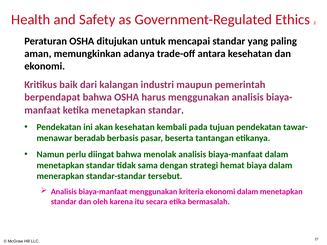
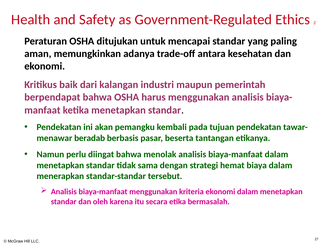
akan kesehatan: kesehatan -> pemangku (135, 127)
